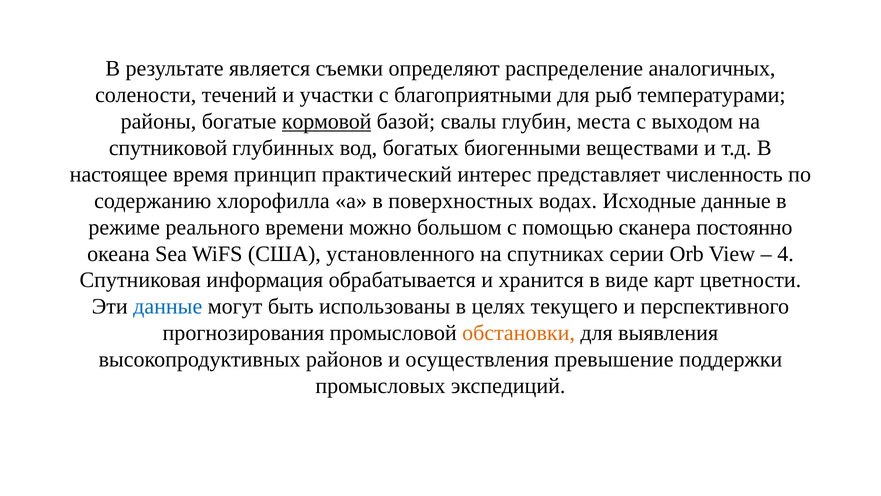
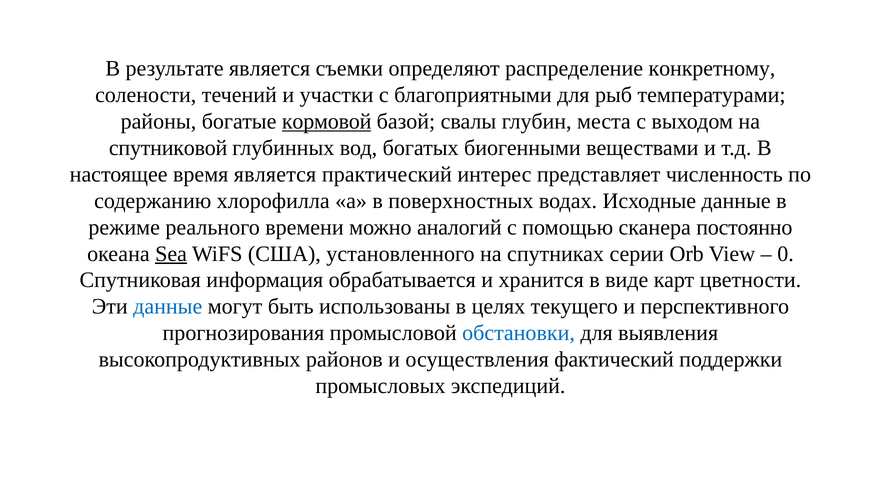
аналогичных: аналогичных -> конкретному (712, 69)
время принцип: принцип -> является (275, 174)
большом: большом -> аналогий (459, 227)
Sea underline: none -> present (171, 254)
4: 4 -> 0 (786, 254)
обстановки colour: orange -> blue (519, 333)
превышение: превышение -> фактический (614, 359)
